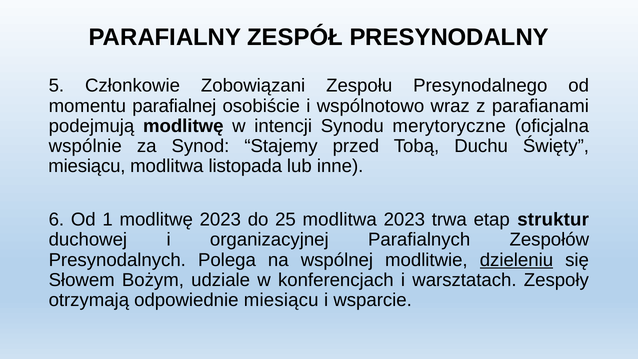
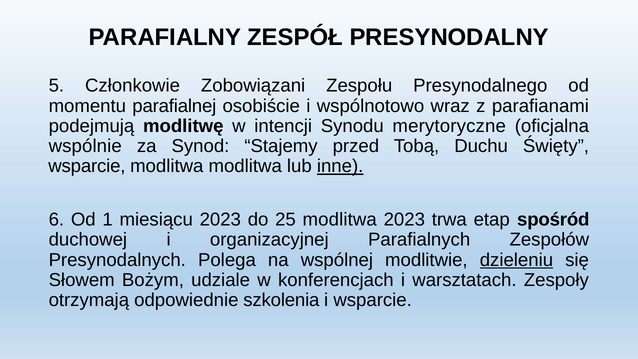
miesiącu: miesiącu -> wsparcie (87, 166)
modlitwa listopada: listopada -> modlitwa (245, 166)
inne underline: none -> present (340, 166)
1 modlitwę: modlitwę -> miesiącu (156, 220)
struktur: struktur -> spośród (553, 220)
odpowiednie miesiącu: miesiącu -> szkolenia (281, 300)
